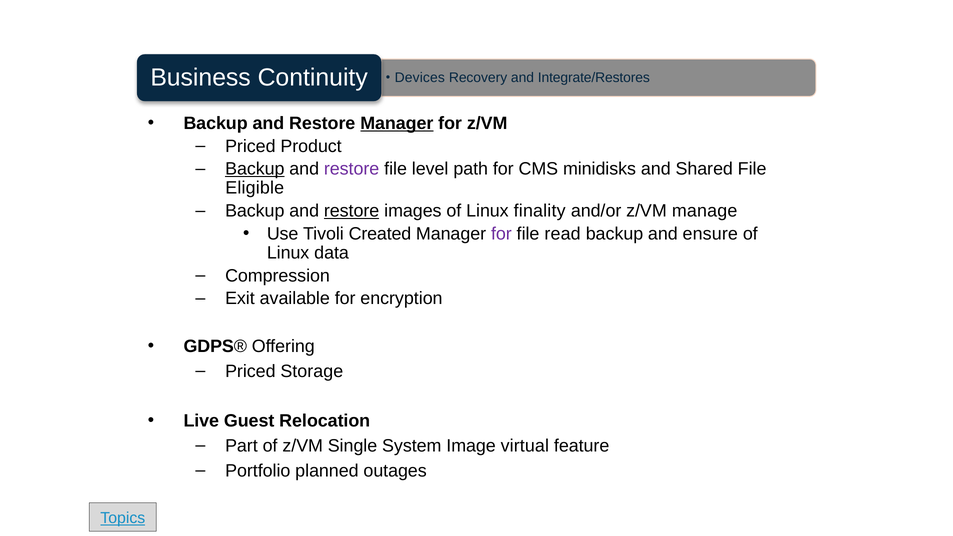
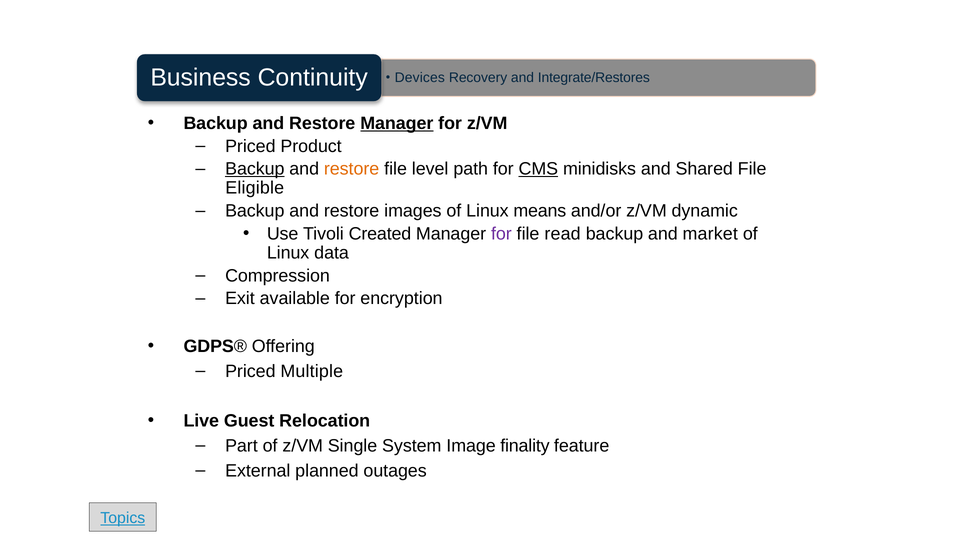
restore colour: purple -> orange (352, 169)
CMS underline: none -> present (538, 169)
restore underline: present -> none (352, 211)
finality: finality -> means (540, 211)
manage: manage -> dynamic (705, 211)
ensure: ensure -> market (710, 234)
Storage: Storage -> Multiple (312, 371)
virtual: virtual -> finality (525, 446)
Portfolio: Portfolio -> External (258, 471)
